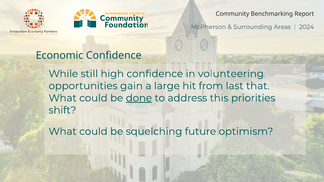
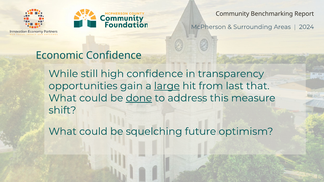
volunteering: volunteering -> transparency (231, 74)
large underline: none -> present (167, 86)
priorities: priorities -> measure (253, 98)
